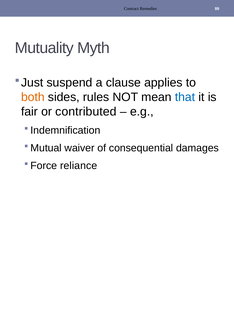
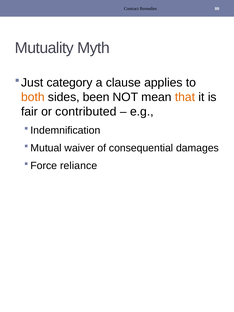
suspend: suspend -> category (70, 82)
rules: rules -> been (96, 97)
that colour: blue -> orange (185, 97)
